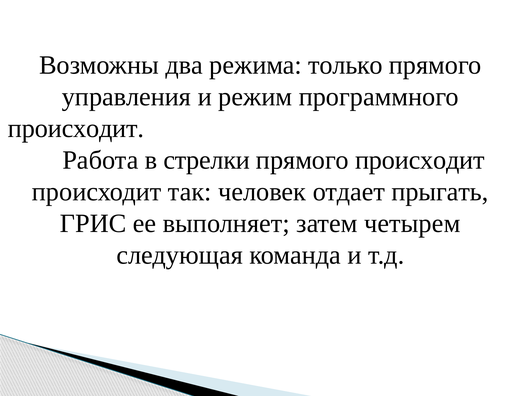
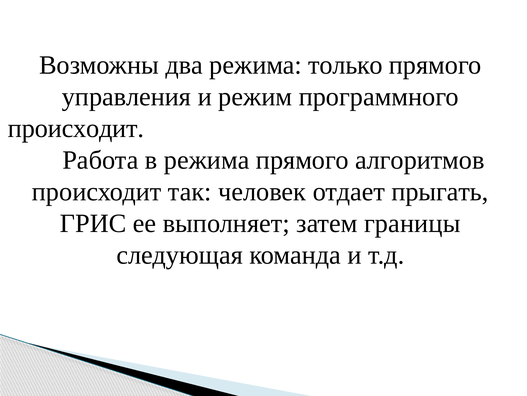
в стрелки: стрелки -> режима (207, 160)
прямого происходит: происходит -> алгоритмов (420, 160)
четырем: четырем -> границы (412, 223)
